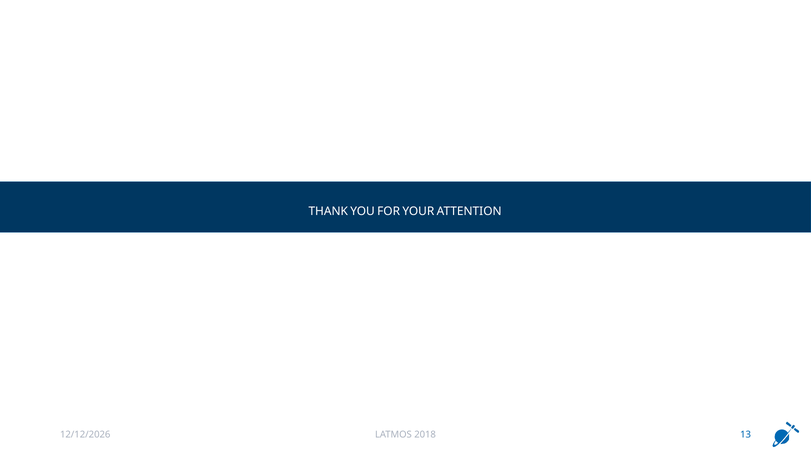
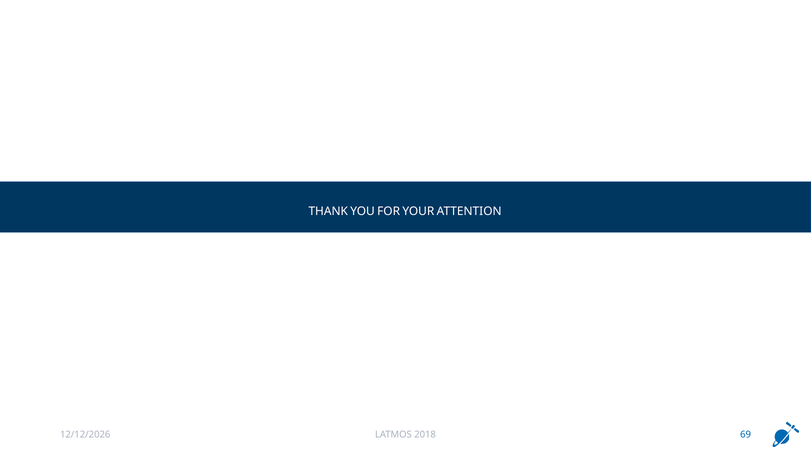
13: 13 -> 69 (746, 435)
